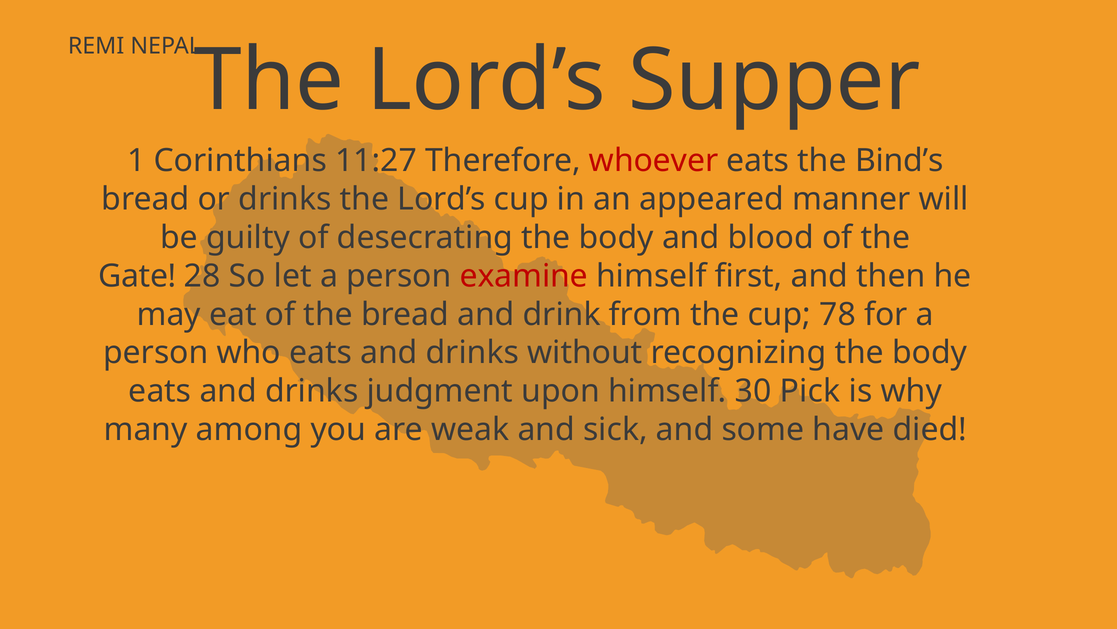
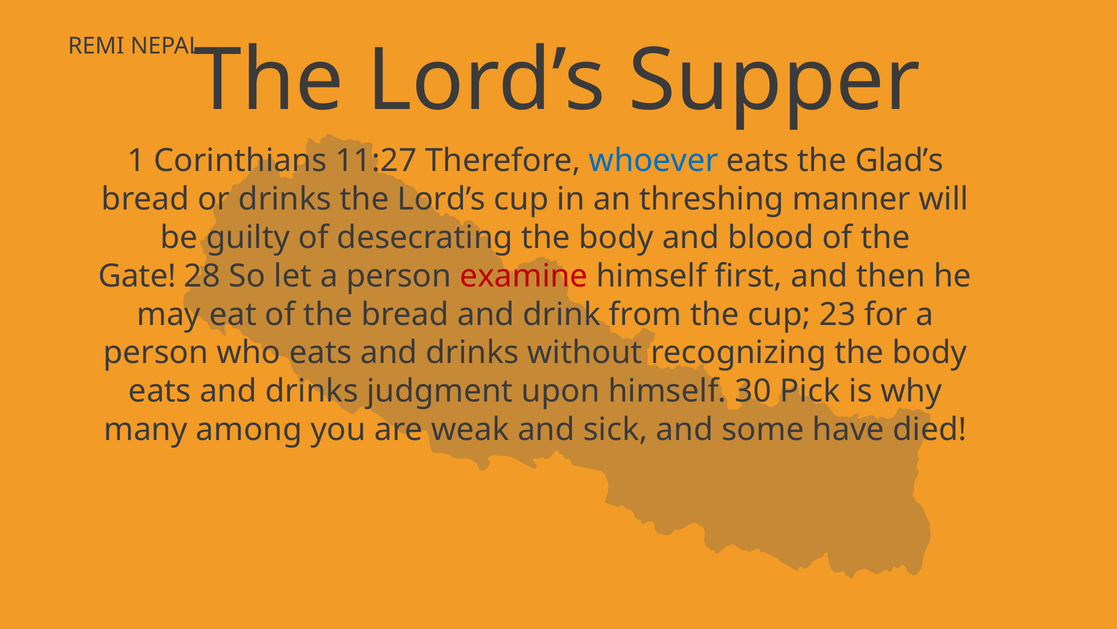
whoever colour: red -> blue (654, 161)
Bind’s: Bind’s -> Glad’s (899, 161)
appeared: appeared -> threshing (712, 199)
78: 78 -> 23 (838, 314)
